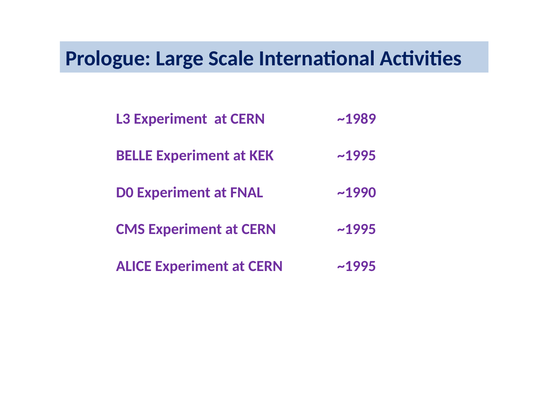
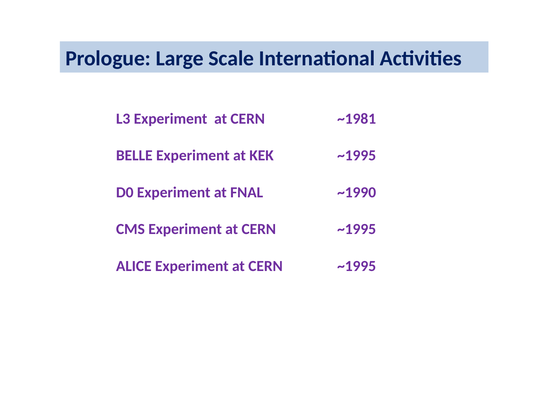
~1989: ~1989 -> ~1981 (357, 119)
